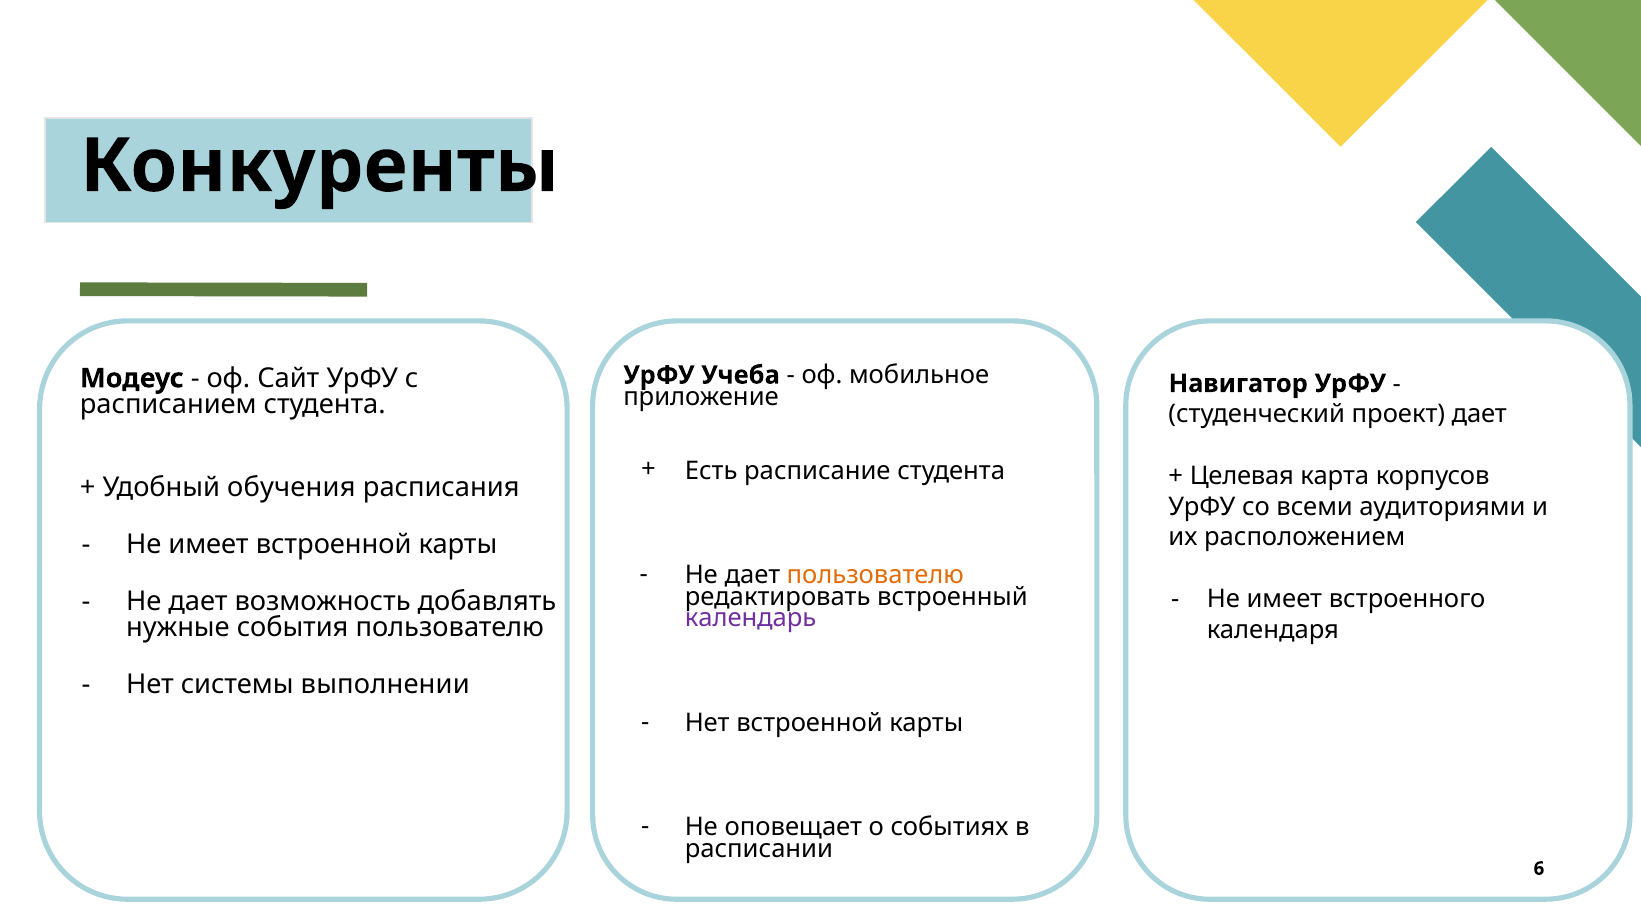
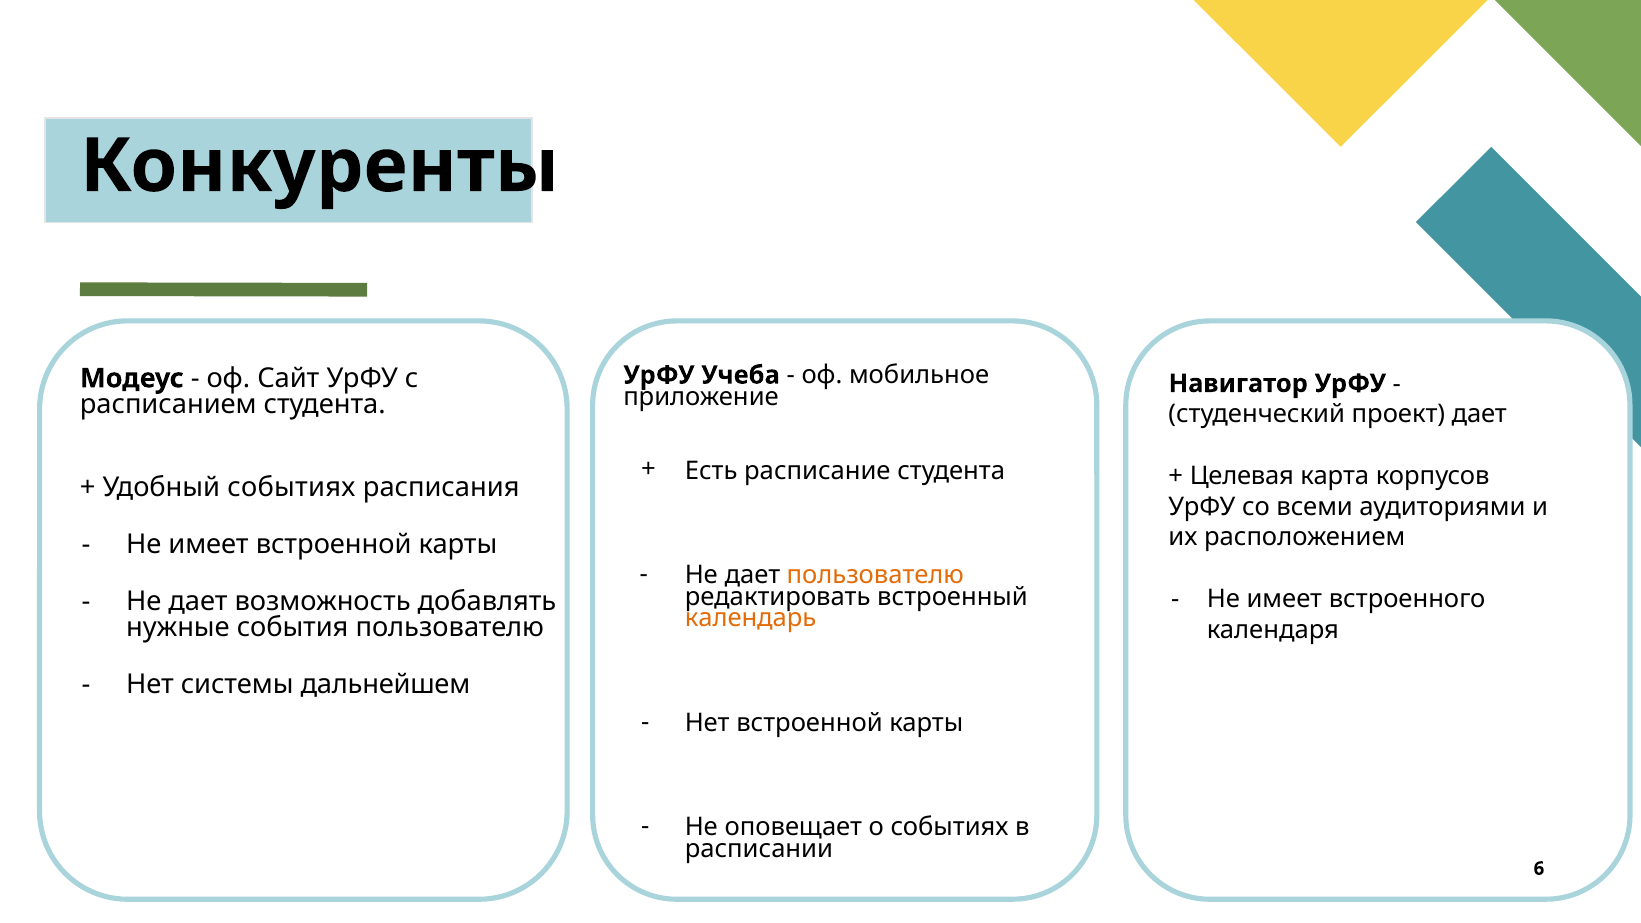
Удобный обучения: обучения -> событиях (291, 488)
календарь colour: purple -> orange (751, 618)
выполнении: выполнении -> дальнейшем (385, 685)
